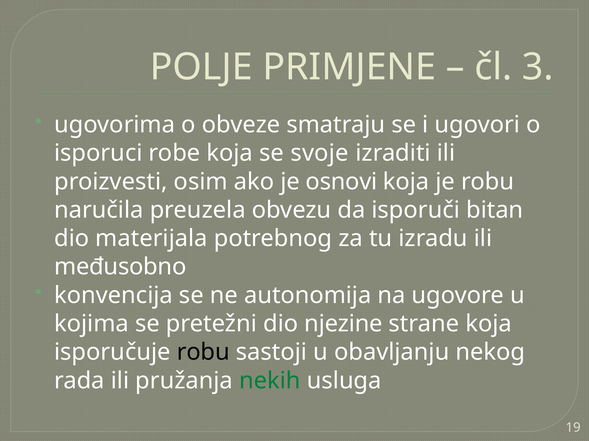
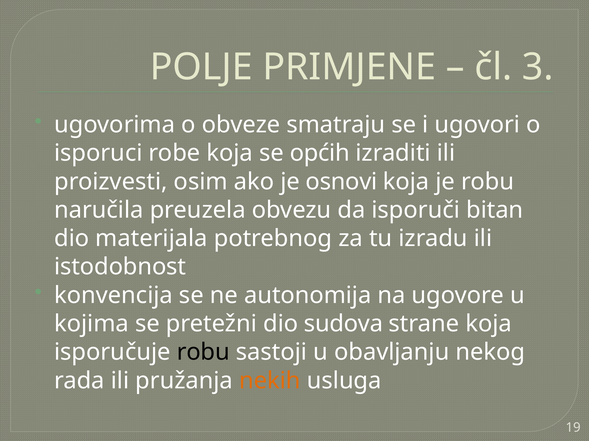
svoje: svoje -> općih (320, 153)
međusobno: međusobno -> istodobnost (120, 267)
njezine: njezine -> sudova (344, 324)
nekih colour: green -> orange (270, 381)
